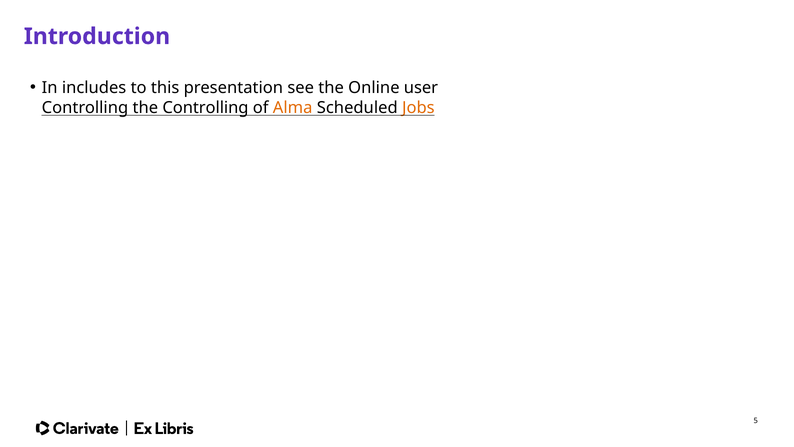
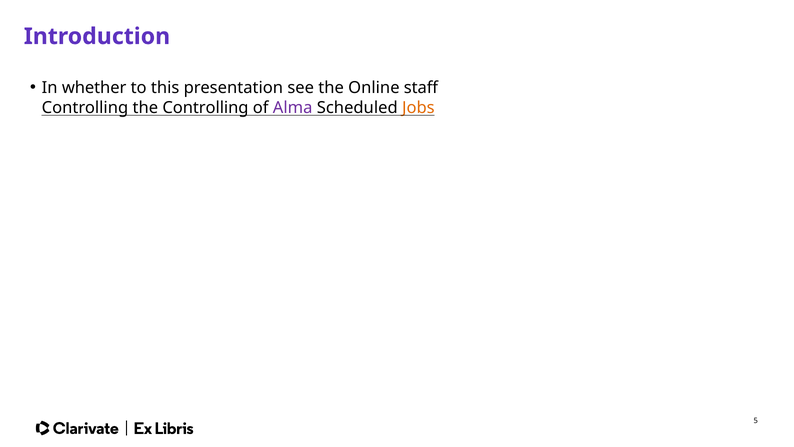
includes: includes -> whether (94, 88)
user: user -> staff (421, 88)
Alma colour: orange -> purple (293, 108)
